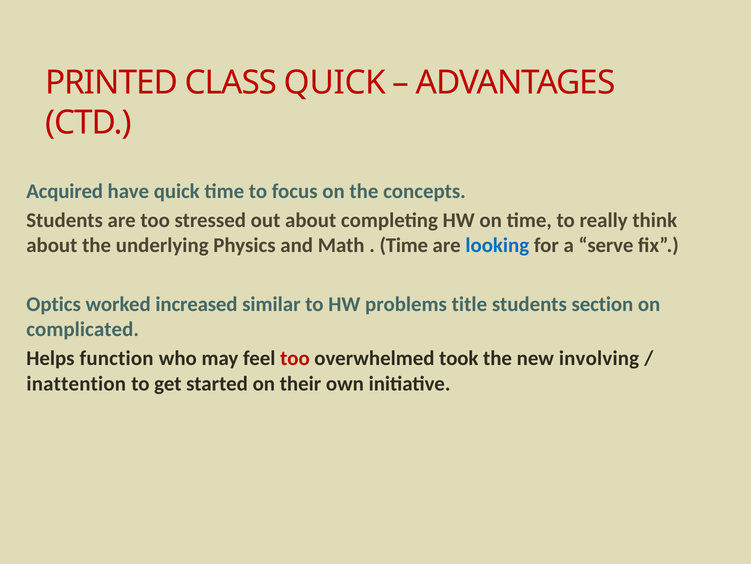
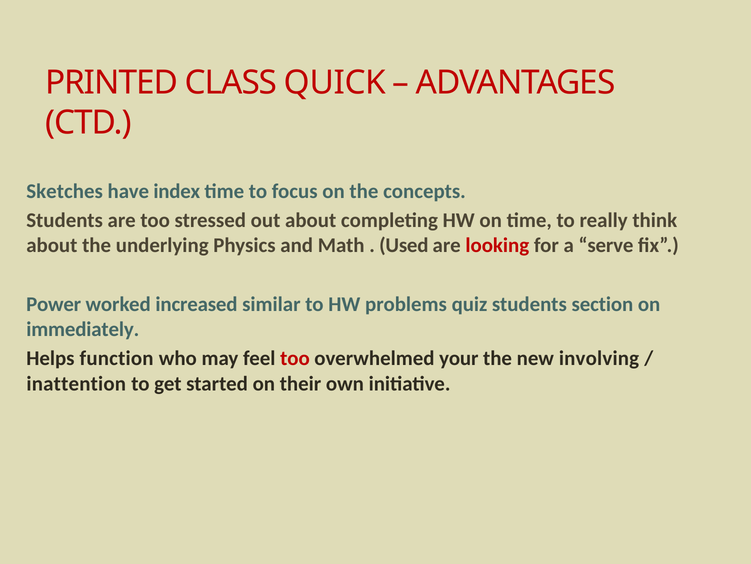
Acquired: Acquired -> Sketches (65, 191)
have quick: quick -> index (177, 191)
Time: Time -> Used (404, 245)
looking colour: blue -> red (497, 245)
Optics: Optics -> Power (54, 304)
title: title -> quiz (469, 304)
complicated: complicated -> immediately (83, 329)
took: took -> your (459, 358)
